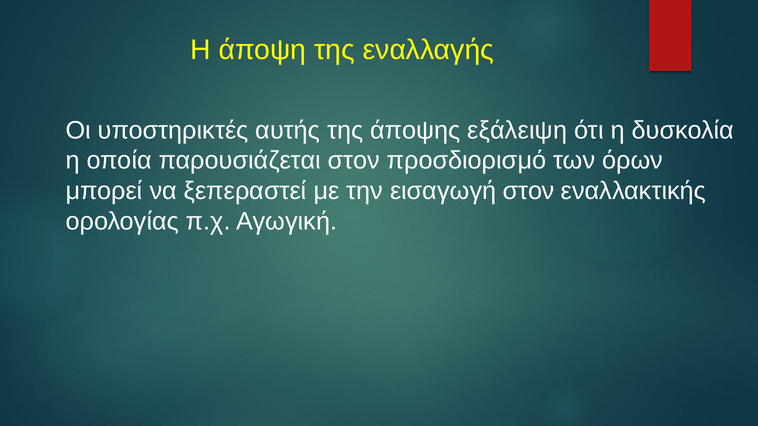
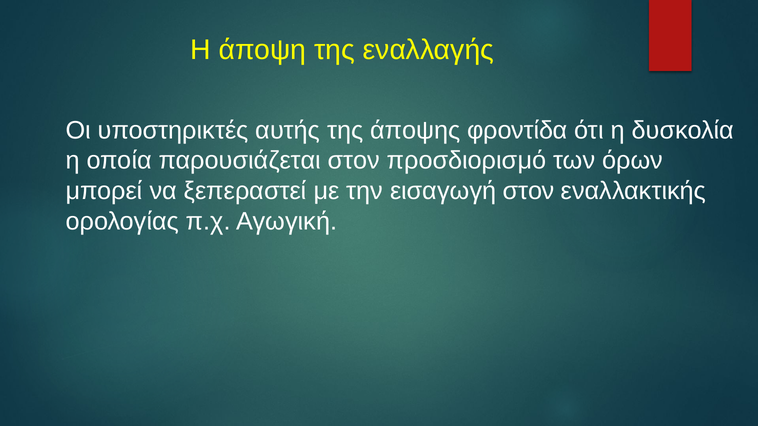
εξάλειψη: εξάλειψη -> φροντίδα (517, 130)
